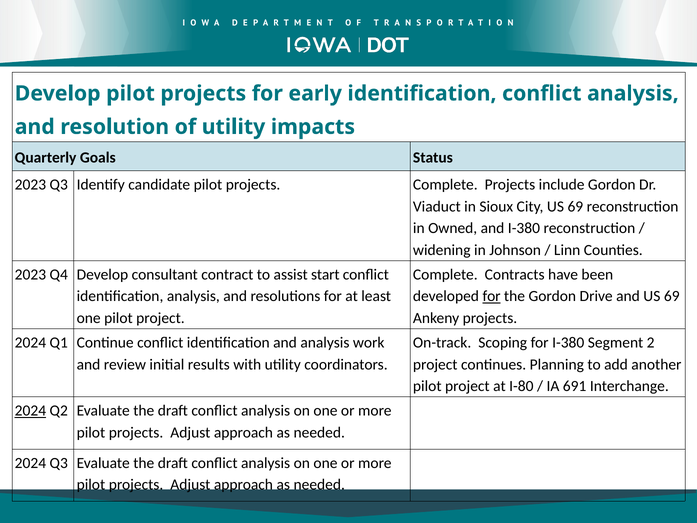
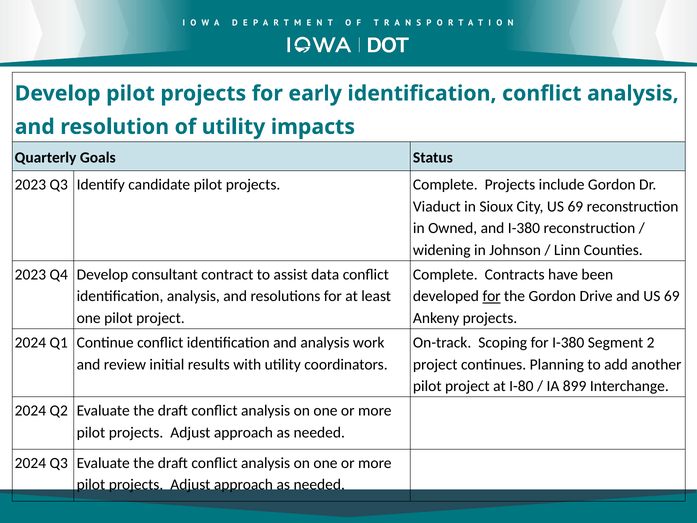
start: start -> data (325, 274)
691: 691 -> 899 (575, 386)
2024 underline: present -> none (30, 411)
